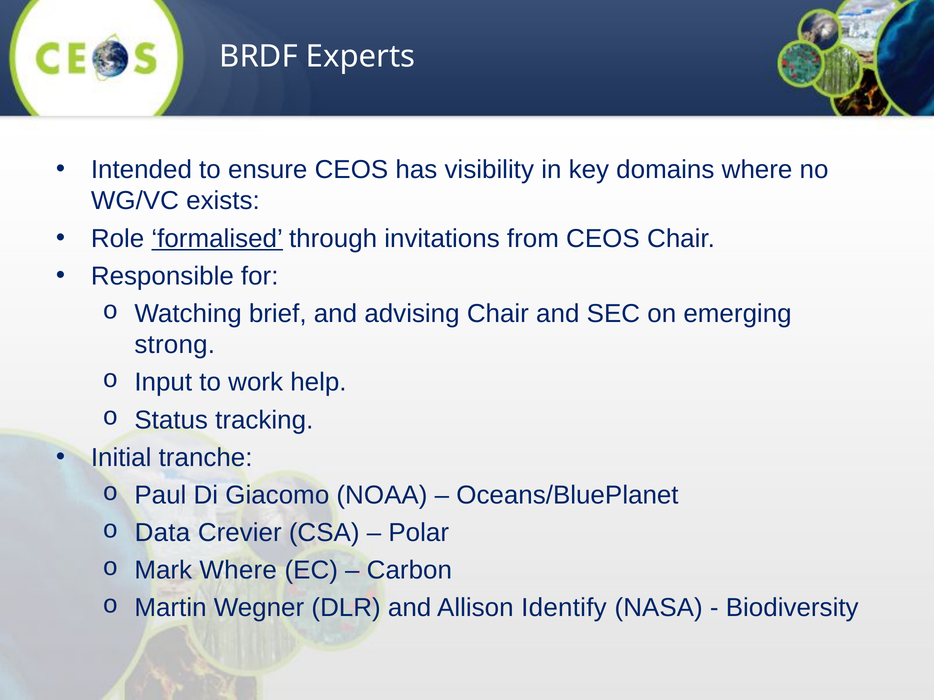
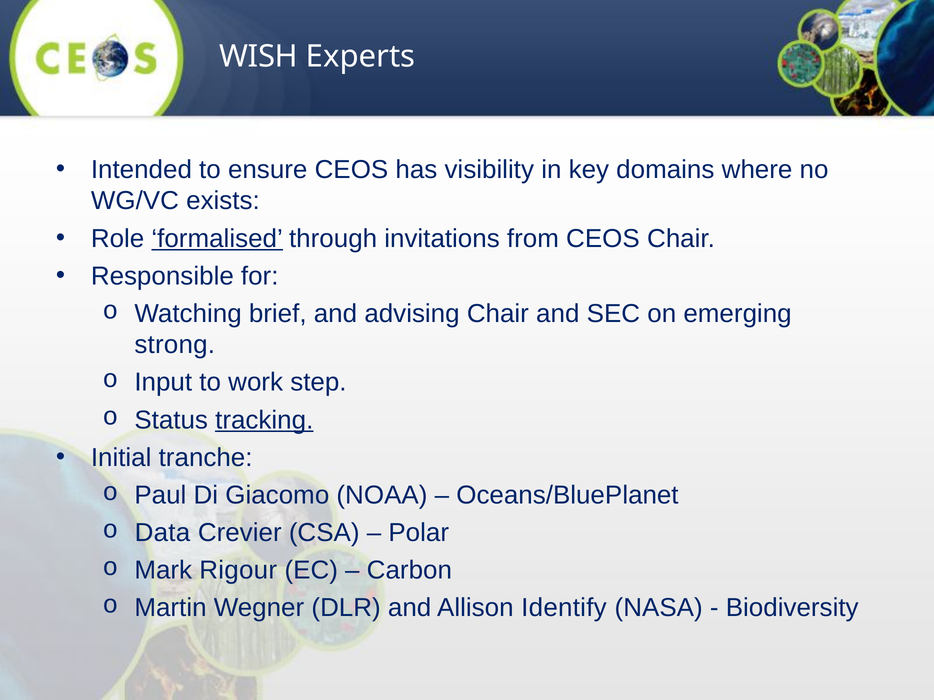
BRDF: BRDF -> WISH (259, 57)
help: help -> step (318, 383)
tracking underline: none -> present (264, 420)
Mark Where: Where -> Rigour (238, 571)
